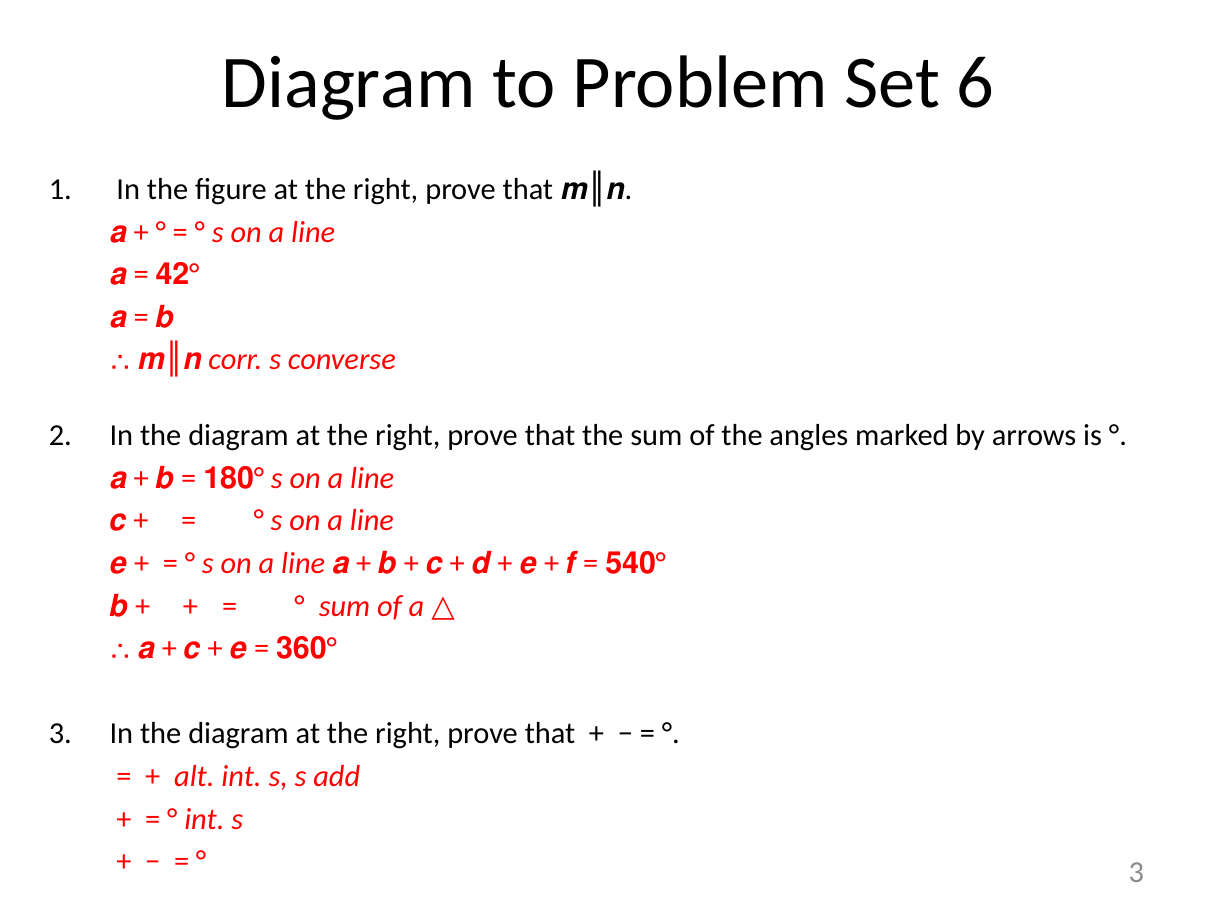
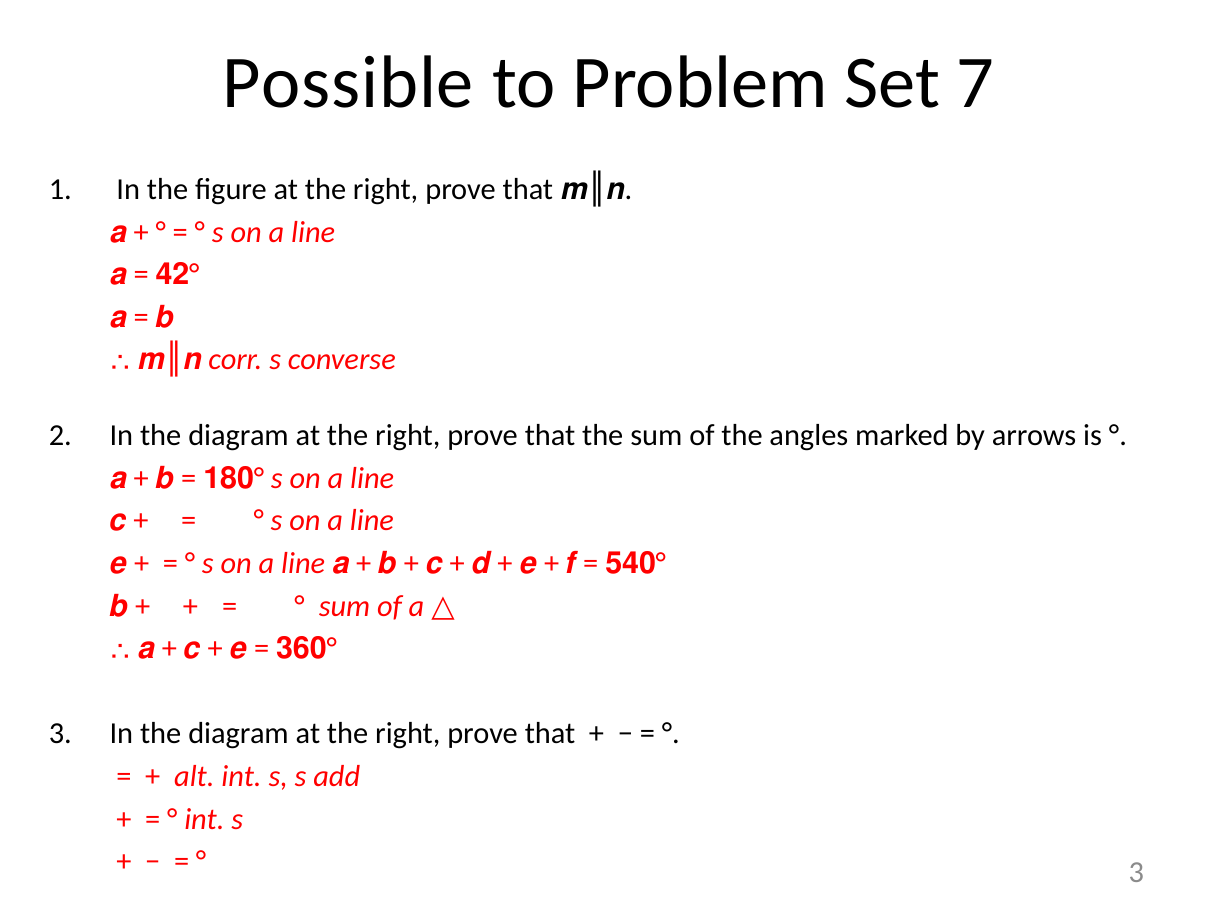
Diagram: Diagram -> Possible (348, 82)
6: 6 -> 7 (976, 82)
